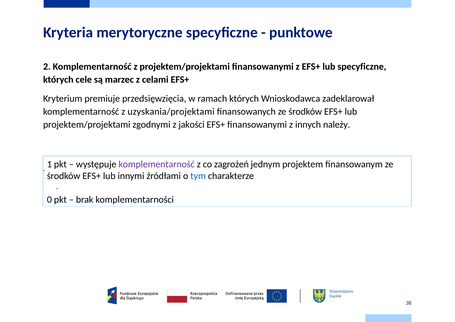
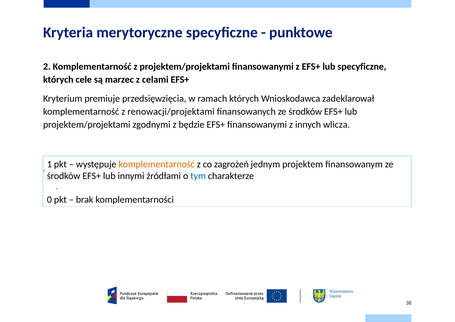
uzyskania/projektami: uzyskania/projektami -> renowacji/projektami (171, 111)
jakości: jakości -> będzie (192, 124)
należy: należy -> wlicza (337, 124)
komplementarność colour: purple -> orange (157, 164)
